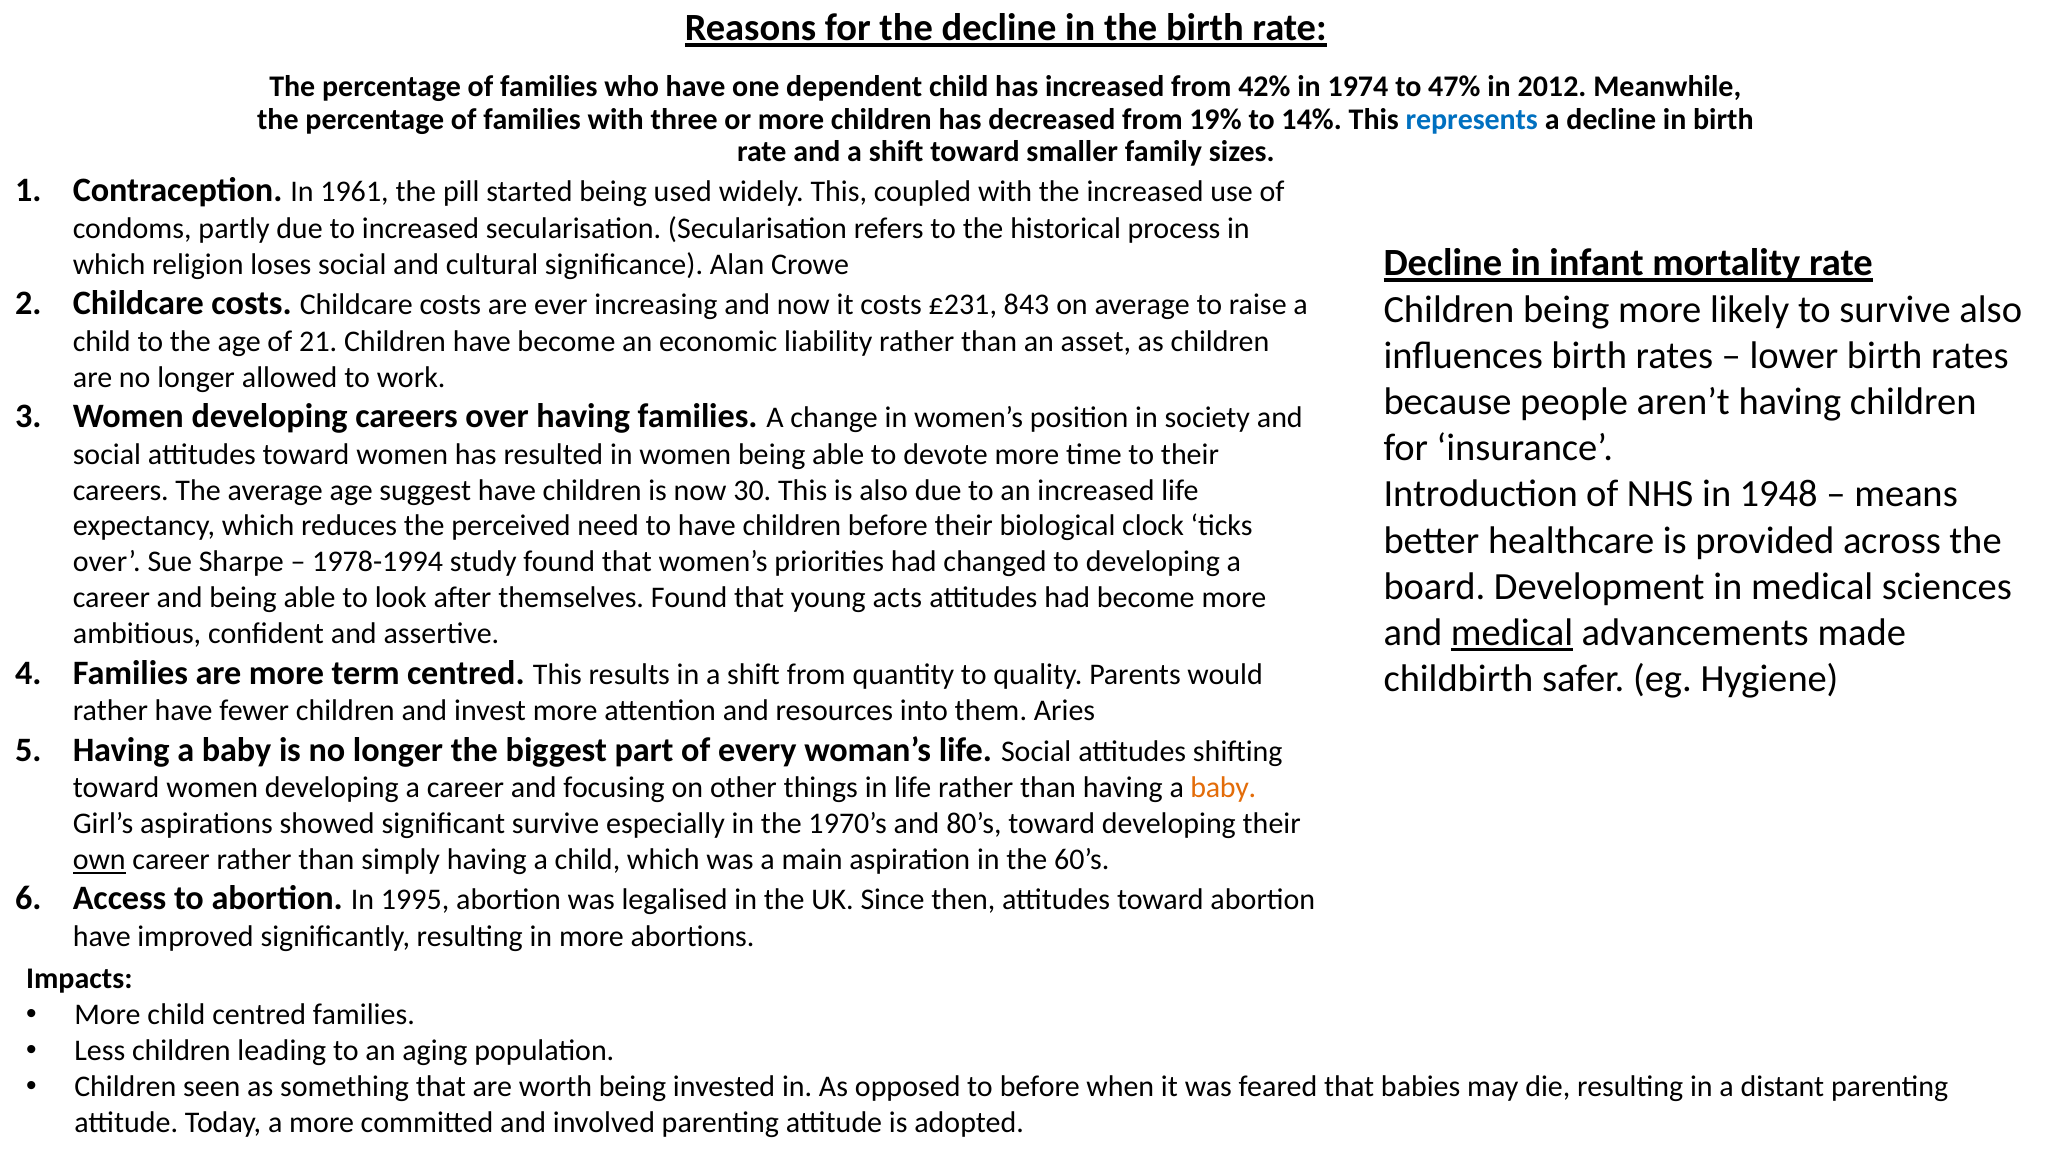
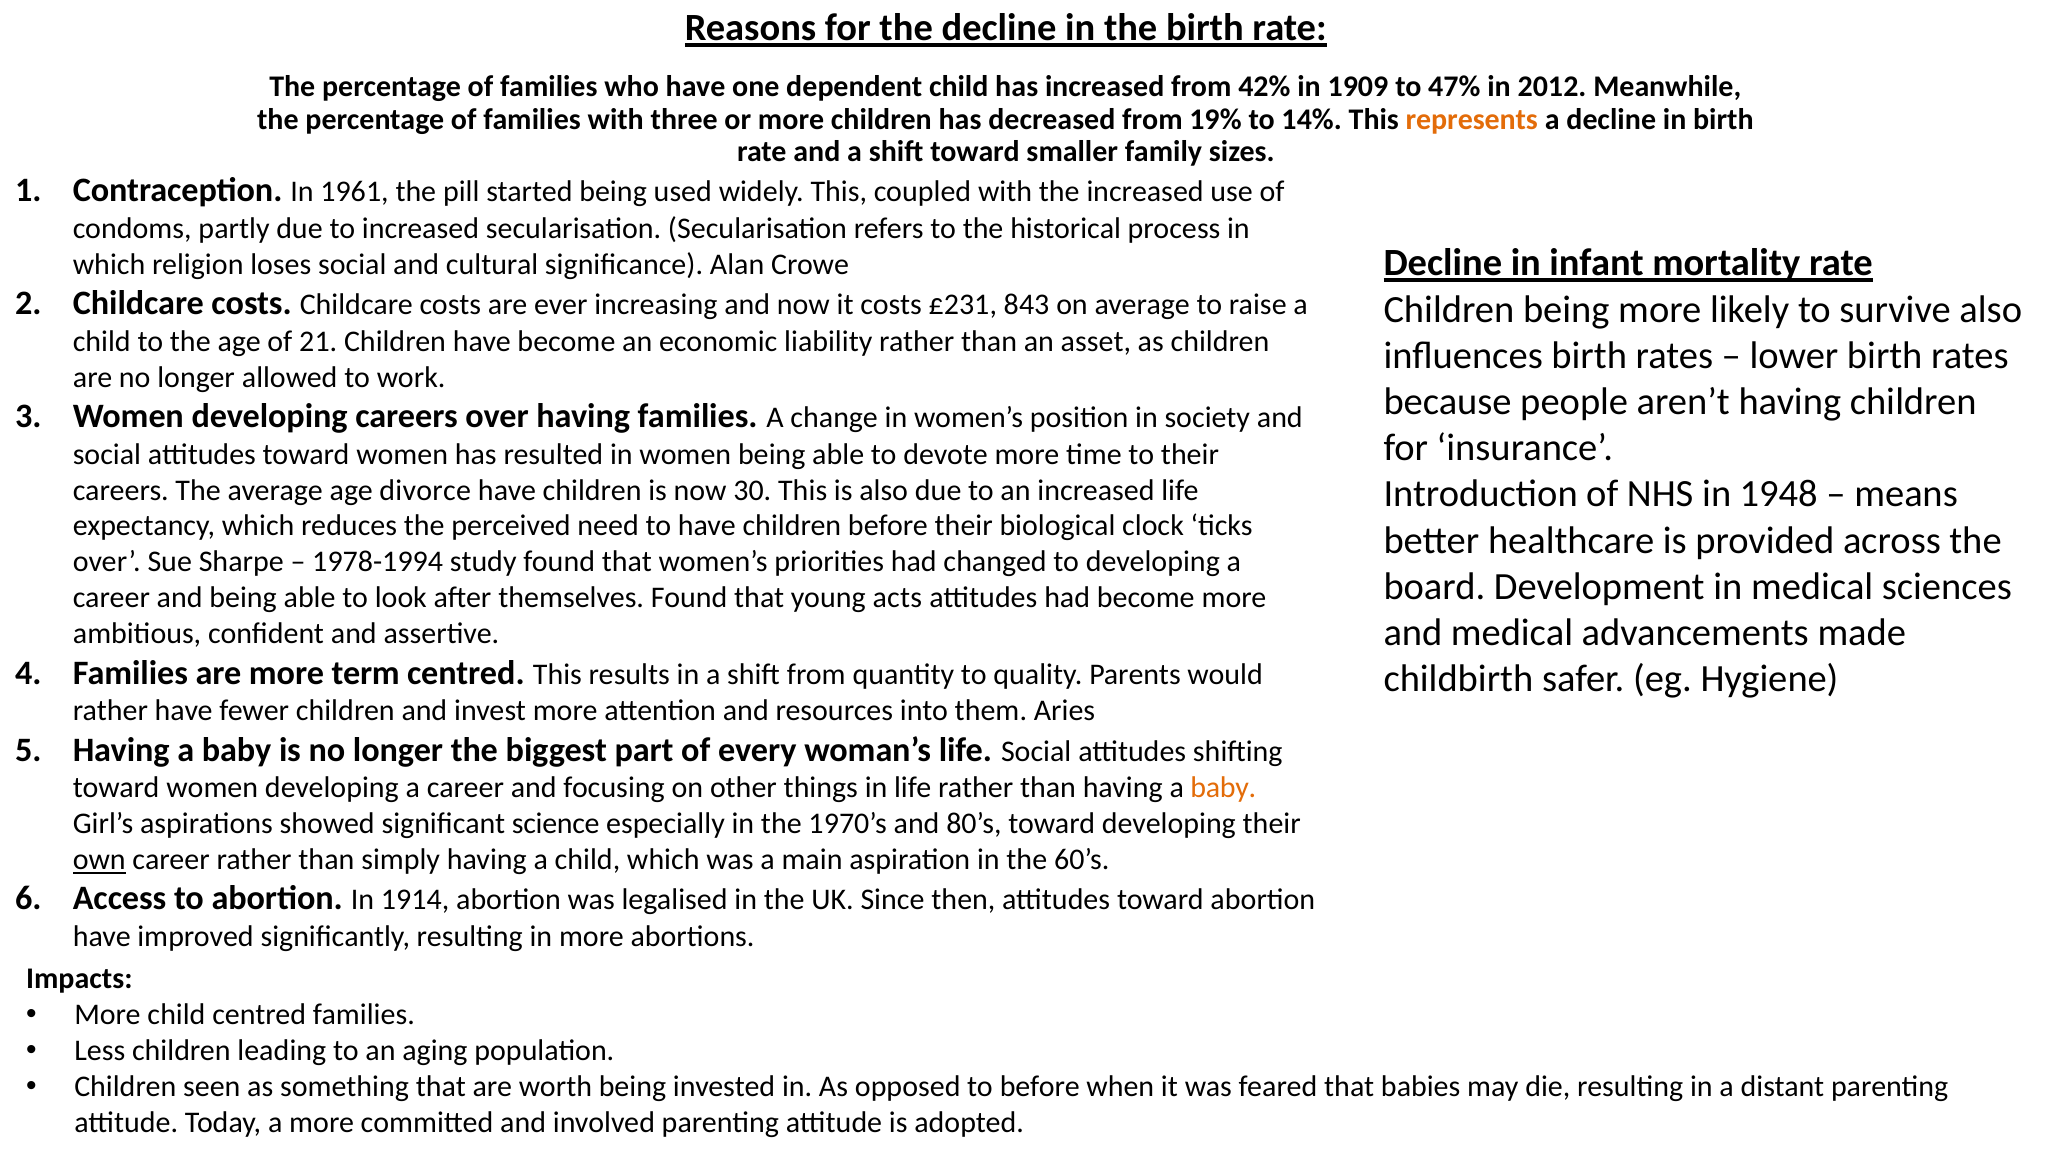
1974: 1974 -> 1909 (1358, 87)
represents colour: blue -> orange (1472, 119)
suggest: suggest -> divorce (425, 490)
medical underline: present -> none (1512, 633)
significant survive: survive -> science (556, 824)
1995: 1995 -> 1914 (415, 900)
